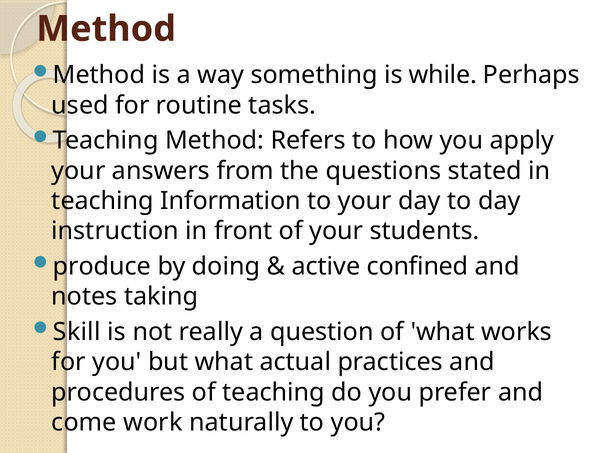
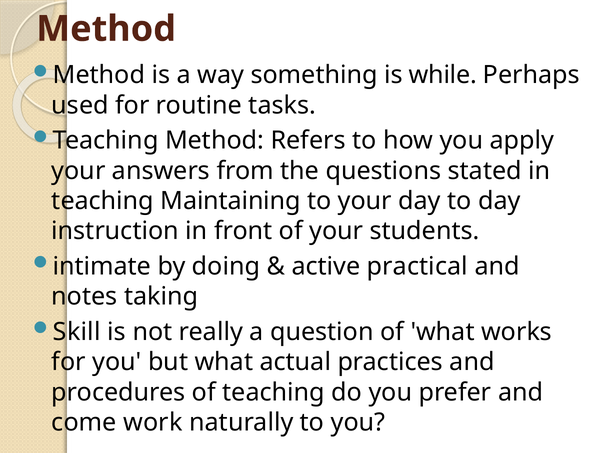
Information: Information -> Maintaining (231, 201)
produce: produce -> intimate (102, 266)
confined: confined -> practical (417, 266)
